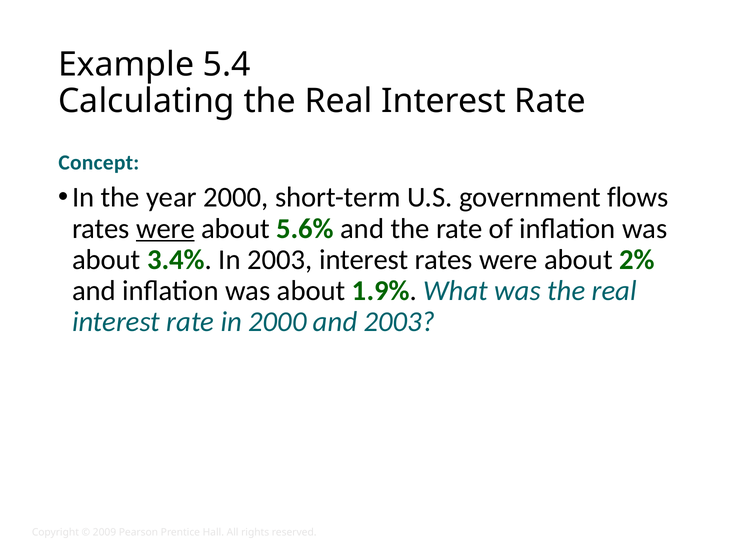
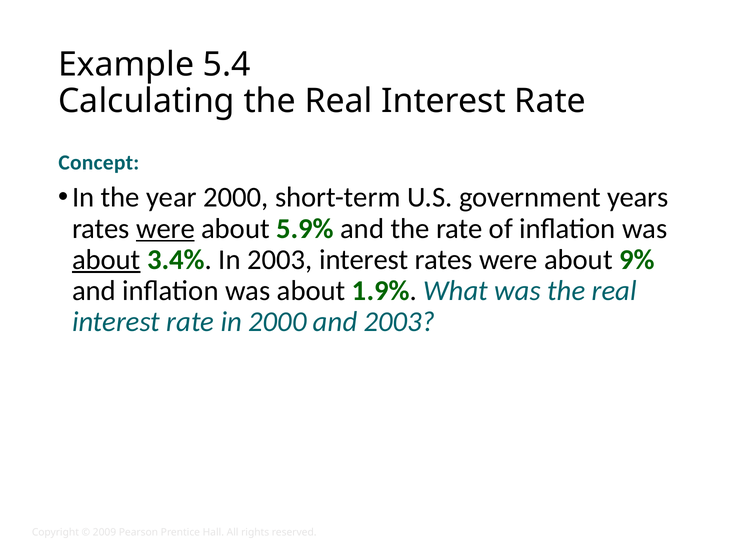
flows: flows -> years (638, 198)
5.6%: 5.6% -> 5.9% (305, 229)
about underline: none -> present (106, 260)
2%: 2% -> 9% (637, 260)
